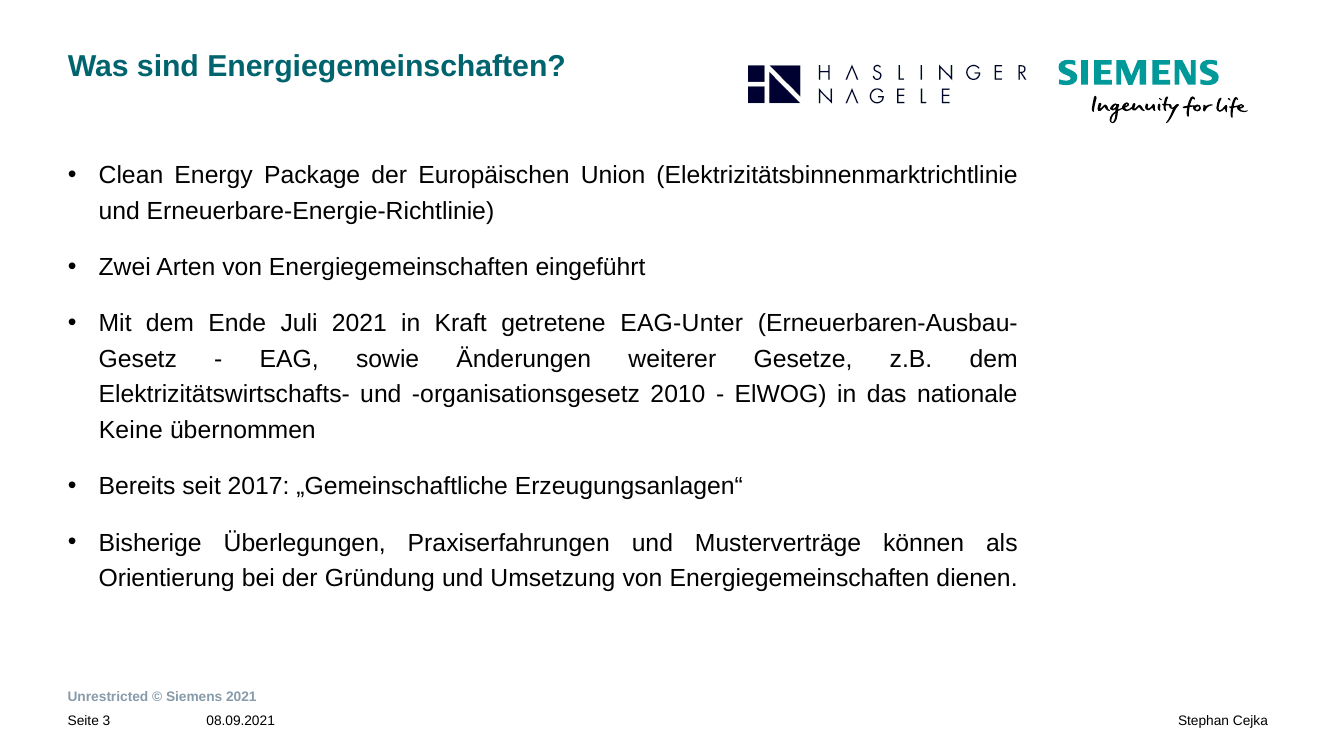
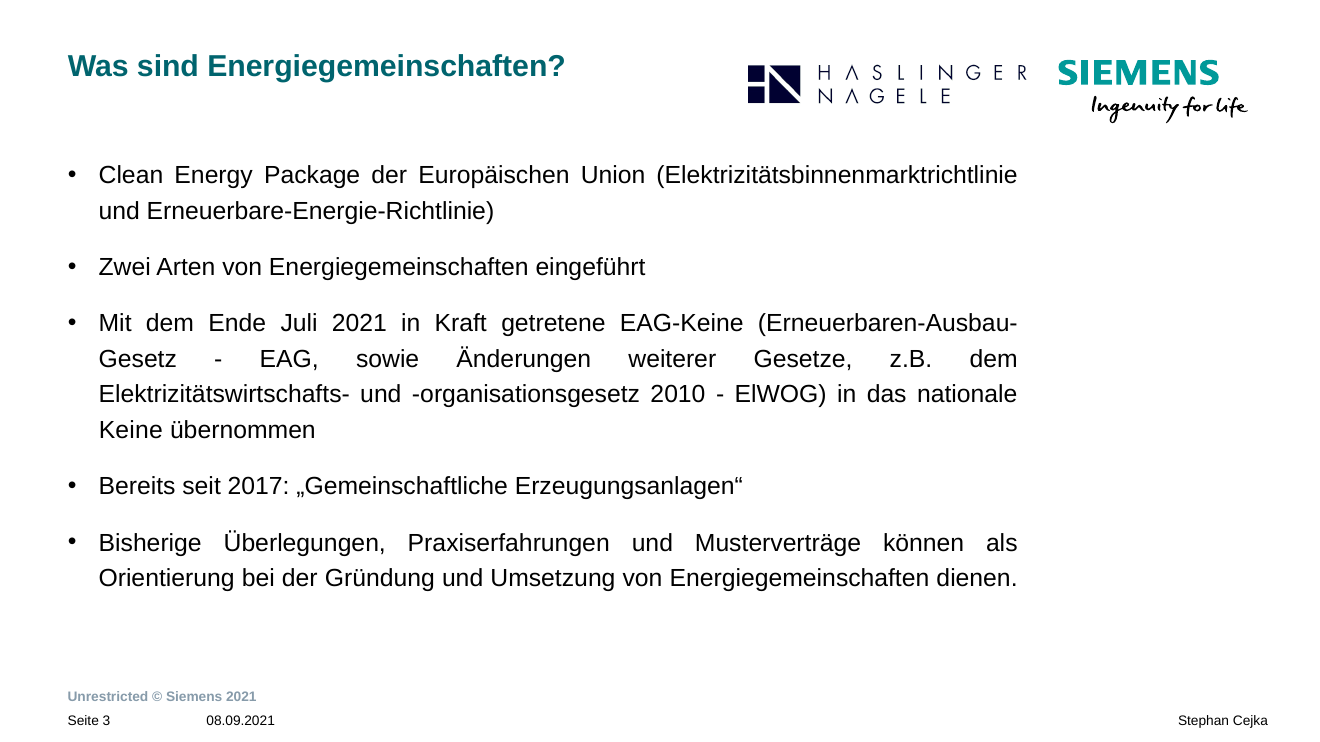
EAG-Unter: EAG-Unter -> EAG-Keine (682, 324)
